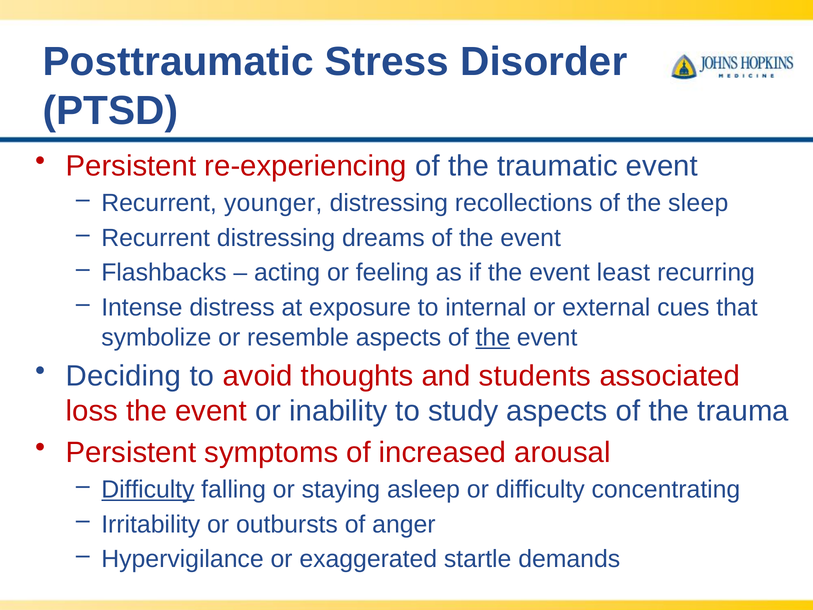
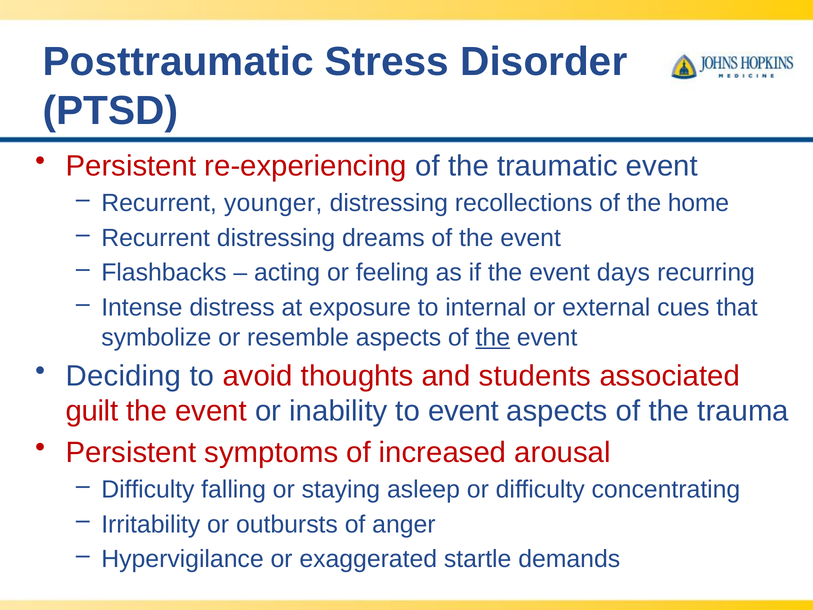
sleep: sleep -> home (698, 203)
least: least -> days (623, 273)
loss: loss -> guilt (92, 411)
to study: study -> event (463, 411)
Difficulty underline: present -> none (148, 489)
